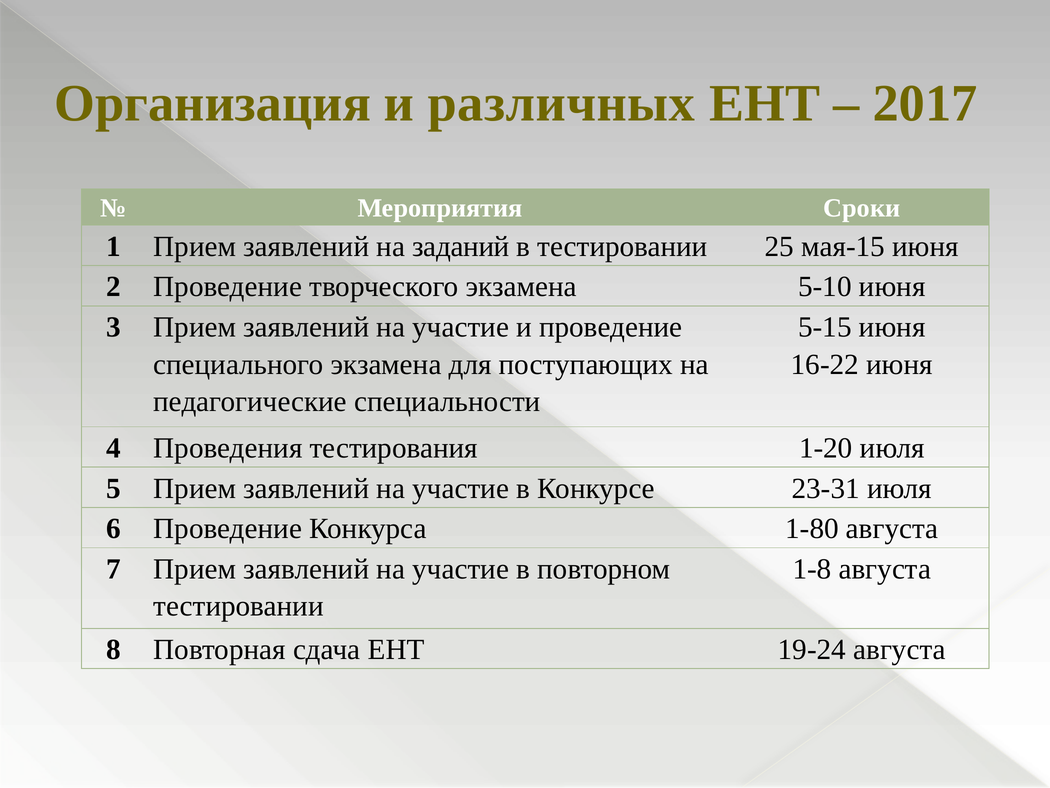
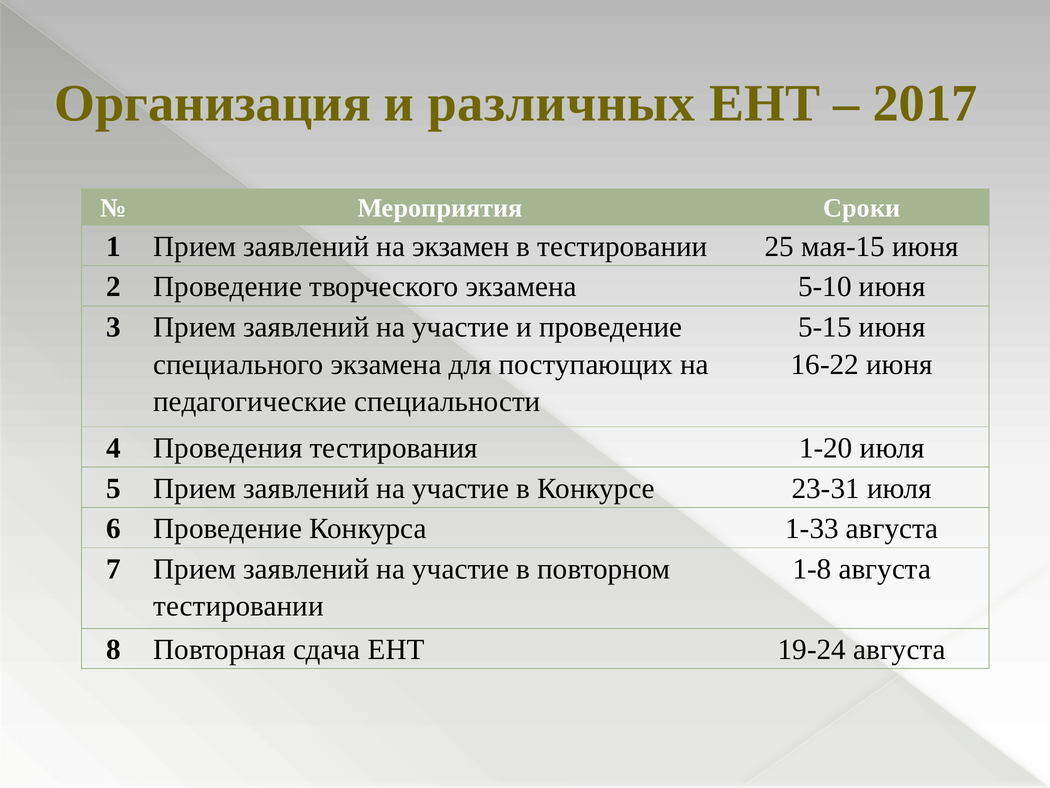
заданий: заданий -> экзамен (461, 246)
1-80: 1-80 -> 1-33 (812, 528)
